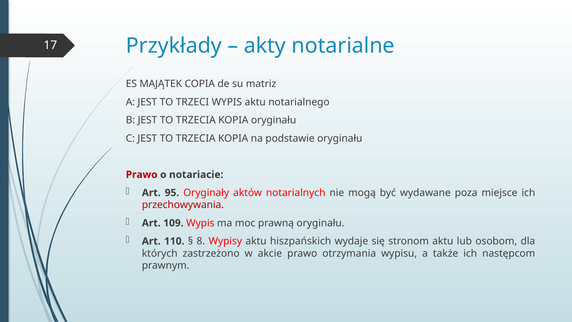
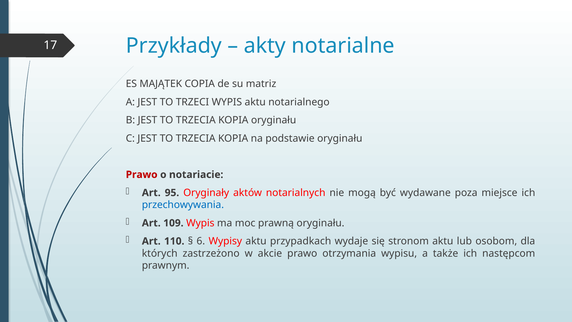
przechowywania colour: red -> blue (183, 205)
8: 8 -> 6 (201, 241)
hiszpańskich: hiszpańskich -> przypadkach (301, 241)
